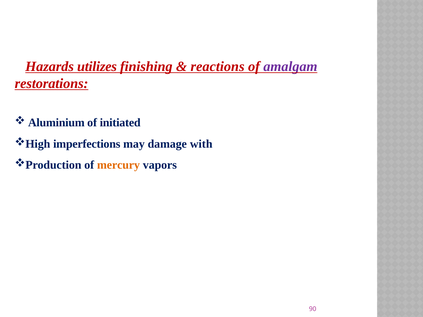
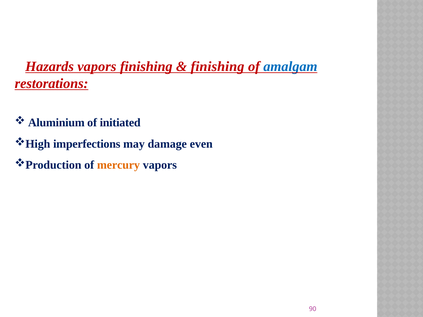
Hazards utilizes: utilizes -> vapors (97, 67)
reactions: reactions -> finishing (217, 67)
amalgam colour: purple -> blue (290, 67)
with: with -> even (201, 144)
